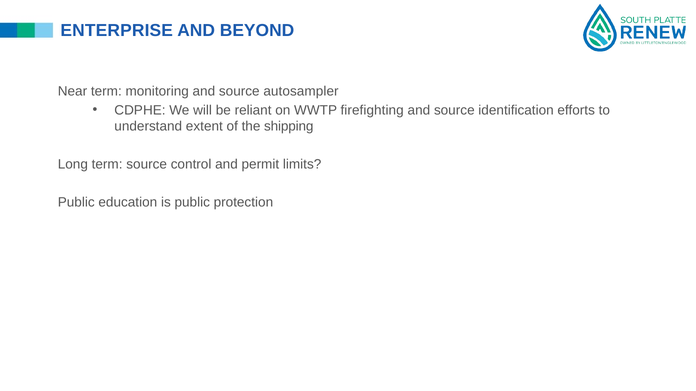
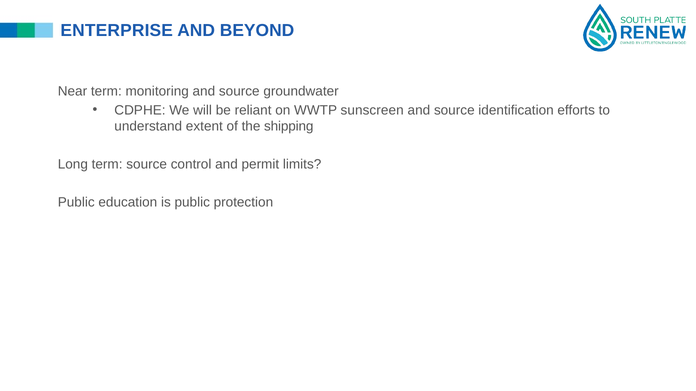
autosampler: autosampler -> groundwater (301, 91)
firefighting: firefighting -> sunscreen (372, 110)
